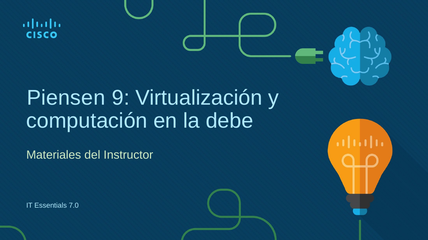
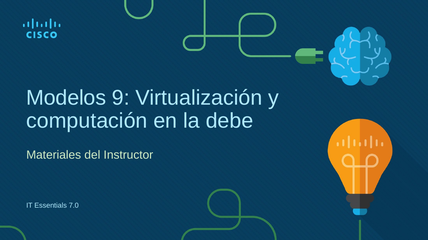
Piensen: Piensen -> Modelos (66, 98)
